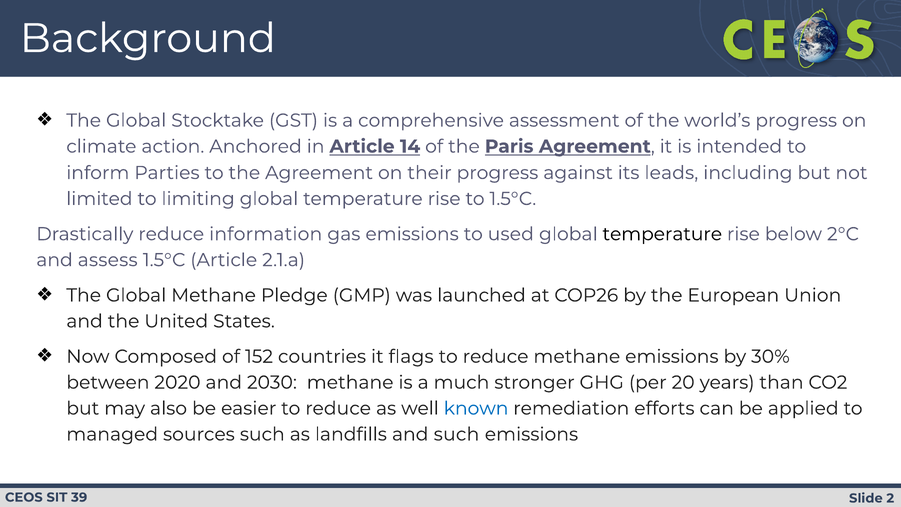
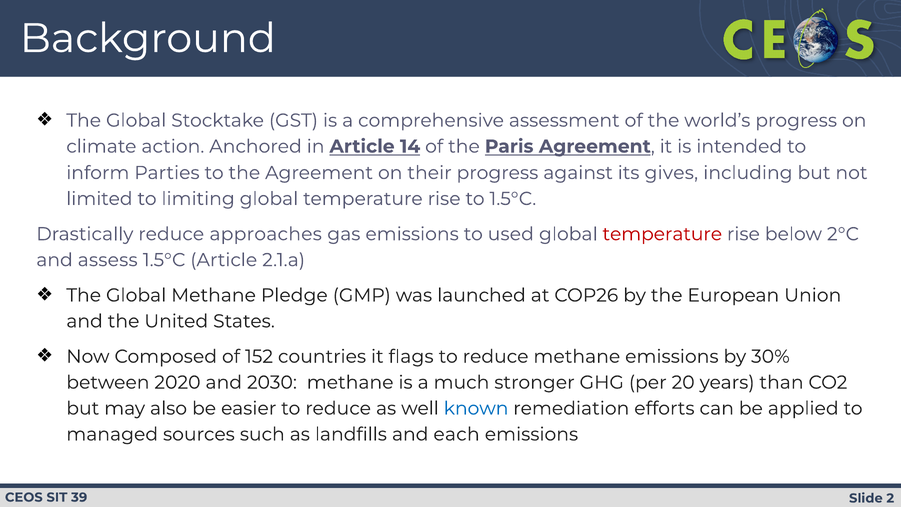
leads: leads -> gives (671, 173)
information: information -> approaches (266, 234)
temperature colour: black -> red (662, 234)
and such: such -> each (457, 434)
